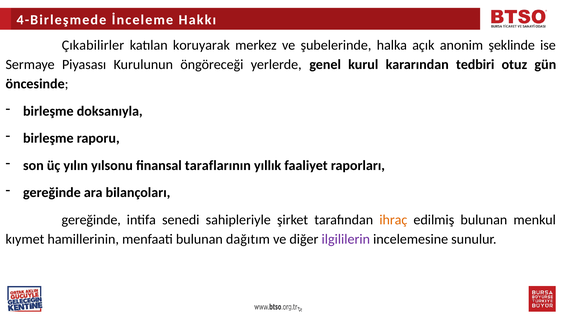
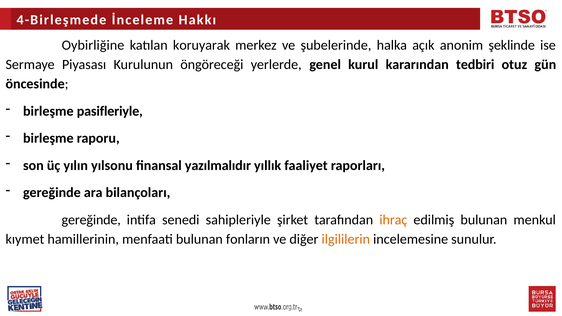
Çıkabilirler: Çıkabilirler -> Oybirliğine (93, 45)
doksanıyla: doksanıyla -> pasifleriyle (110, 111)
taraflarının: taraflarının -> yazılmalıdır (218, 165)
dağıtım: dağıtım -> fonların (248, 239)
ilgililerin colour: purple -> orange (346, 239)
